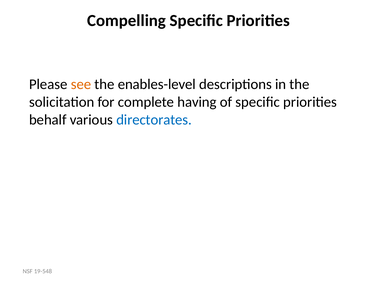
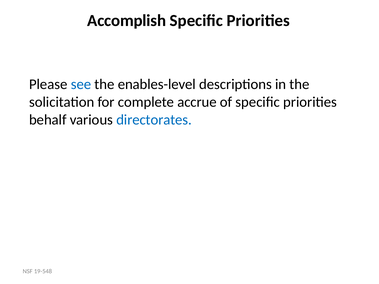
Compelling: Compelling -> Accomplish (127, 21)
see colour: orange -> blue (81, 84)
having: having -> accrue (197, 102)
